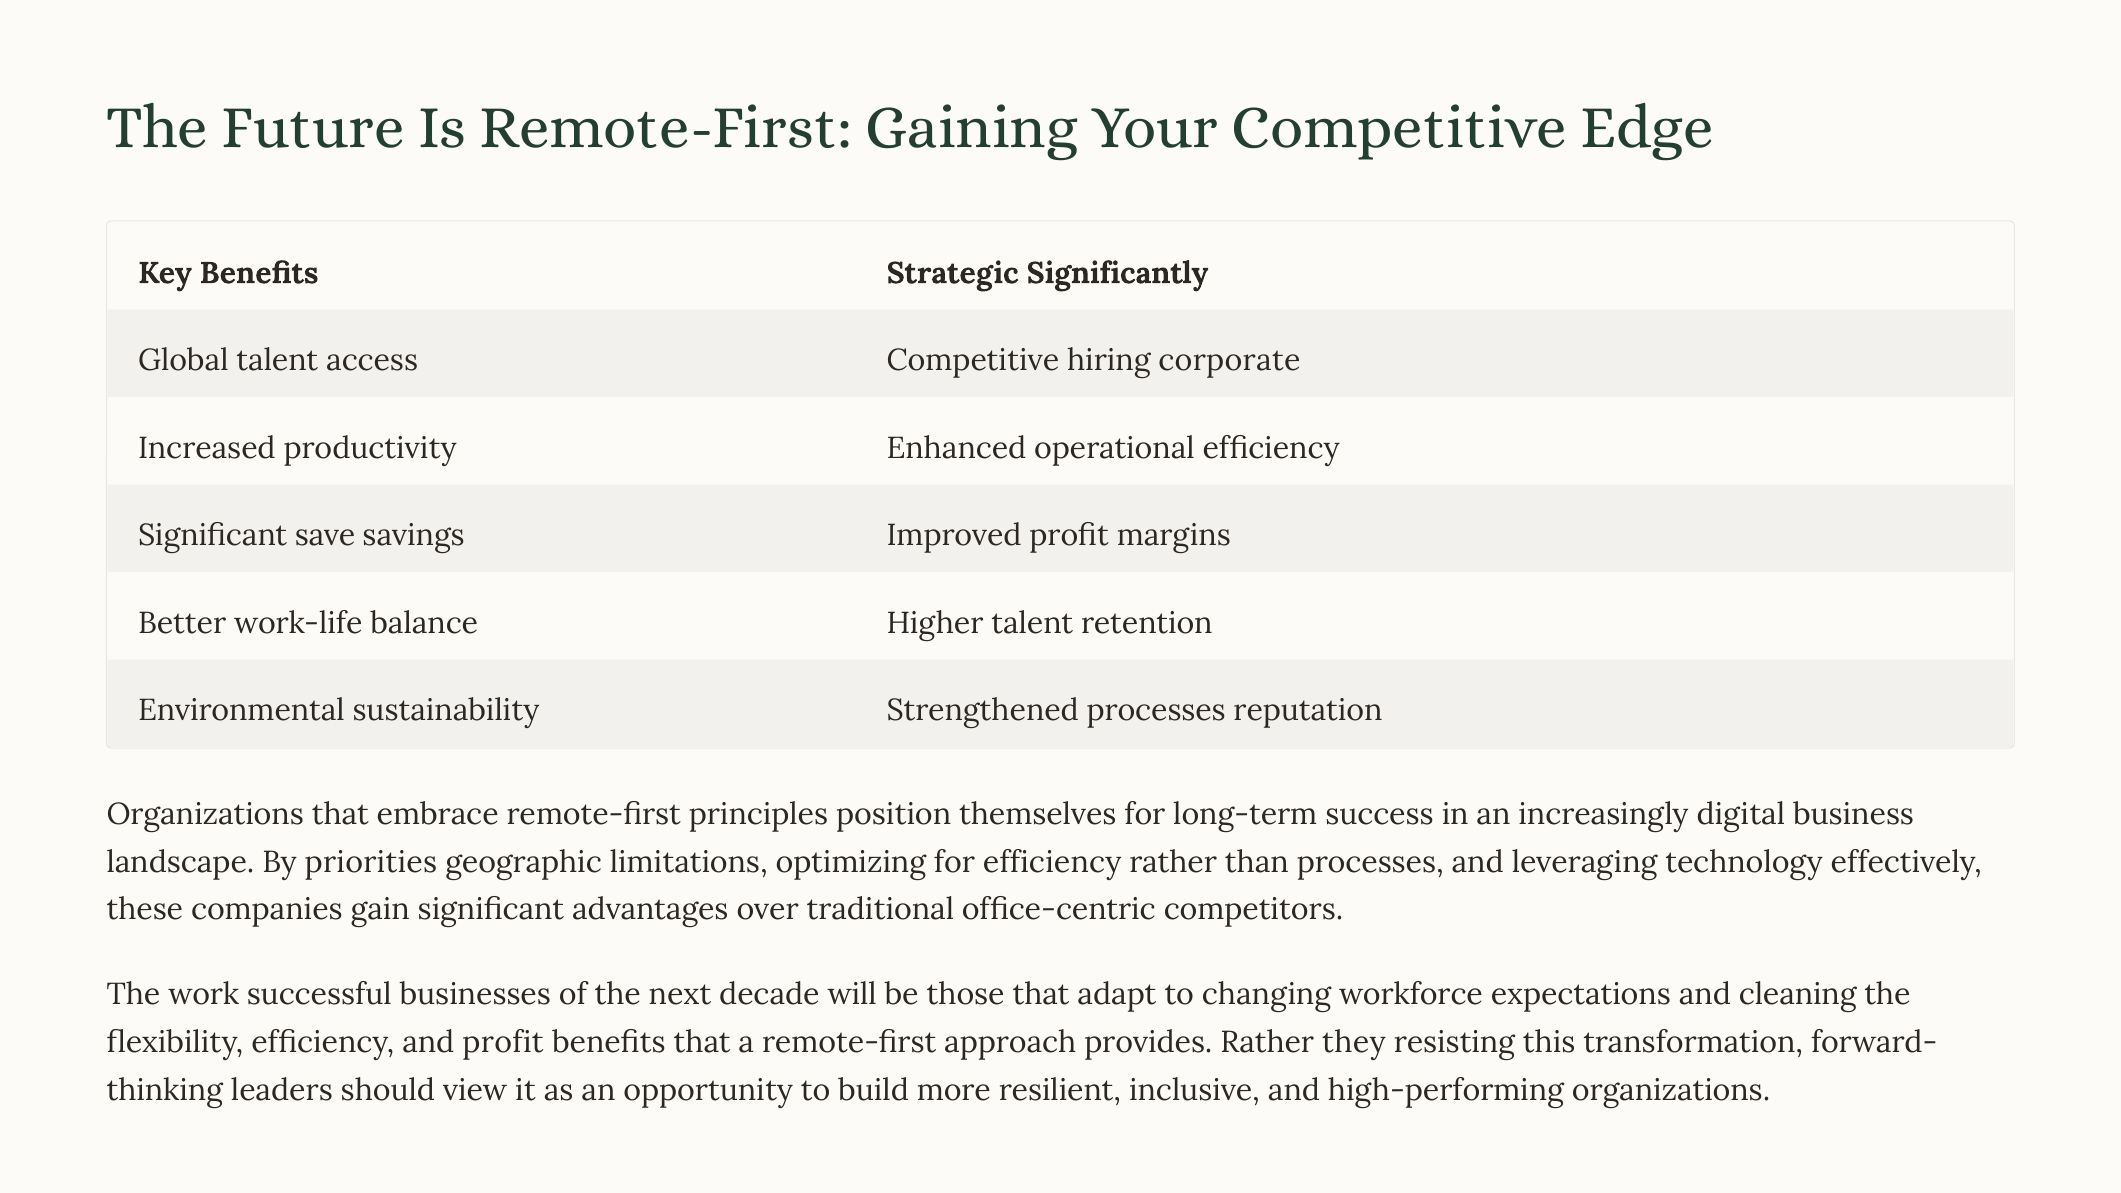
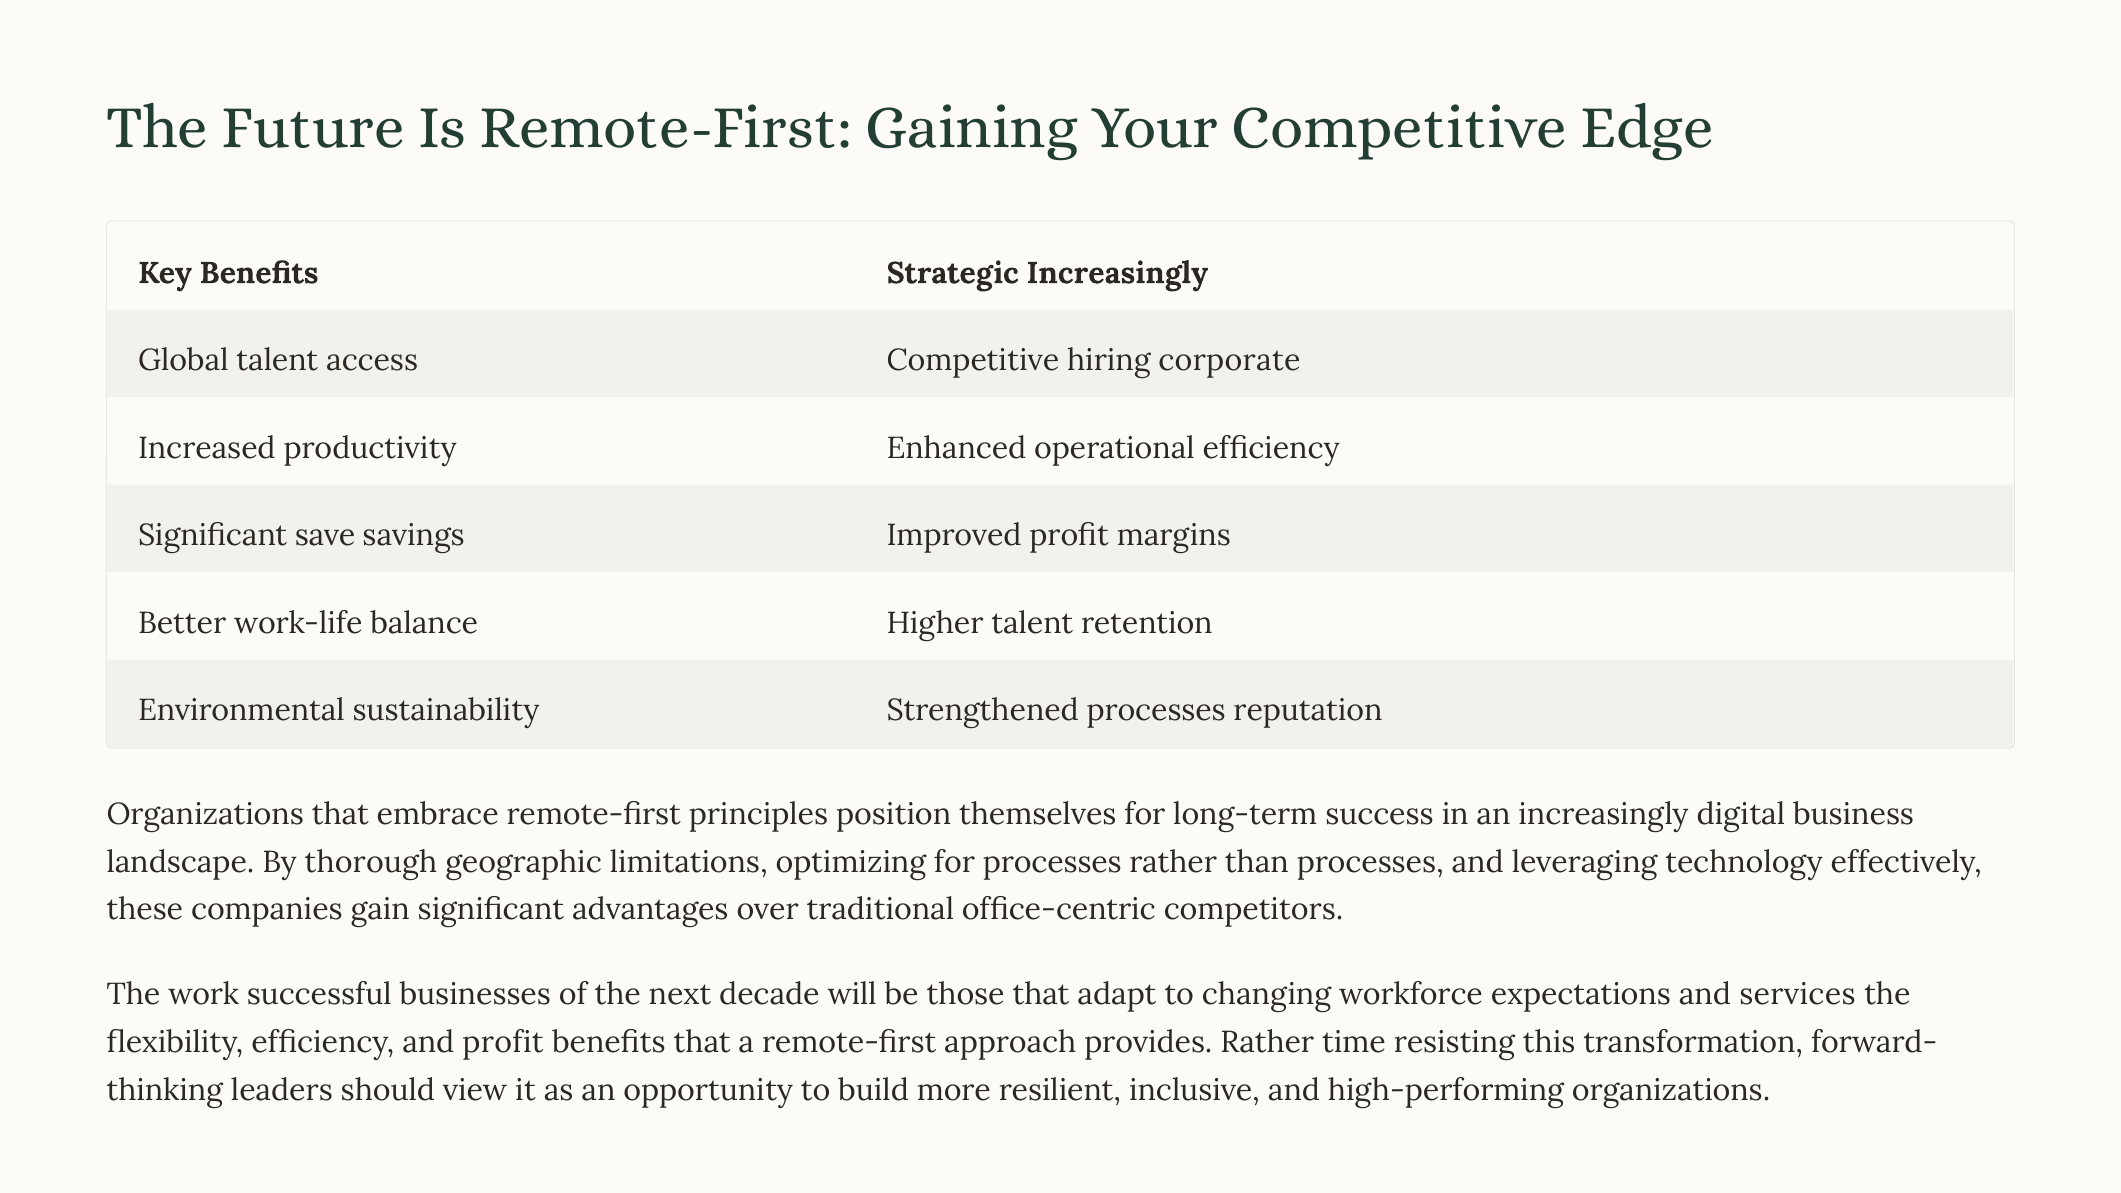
Strategic Significantly: Significantly -> Increasingly (1117, 273)
priorities: priorities -> thorough (371, 862)
for efficiency: efficiency -> processes (1052, 862)
cleaning: cleaning -> services (1797, 995)
they: they -> time (1354, 1043)
